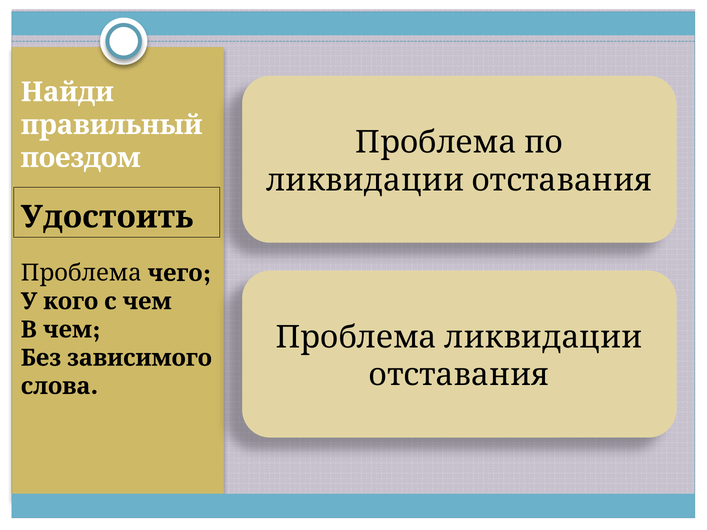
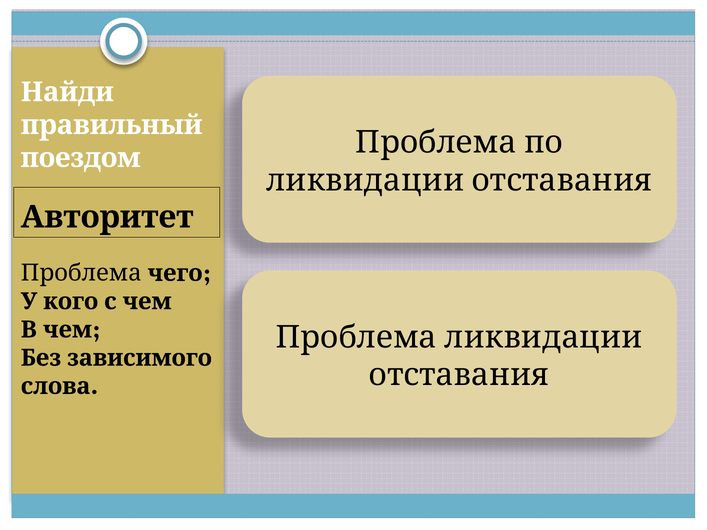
Удостоить: Удостоить -> Авторитет (107, 217)
